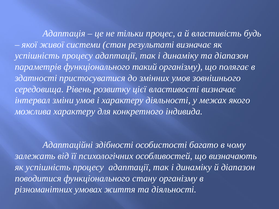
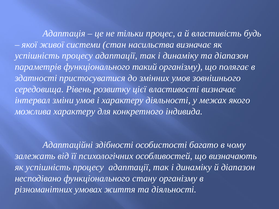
результаті: результаті -> насильства (151, 45)
поводитися: поводитися -> несподівано (38, 179)
